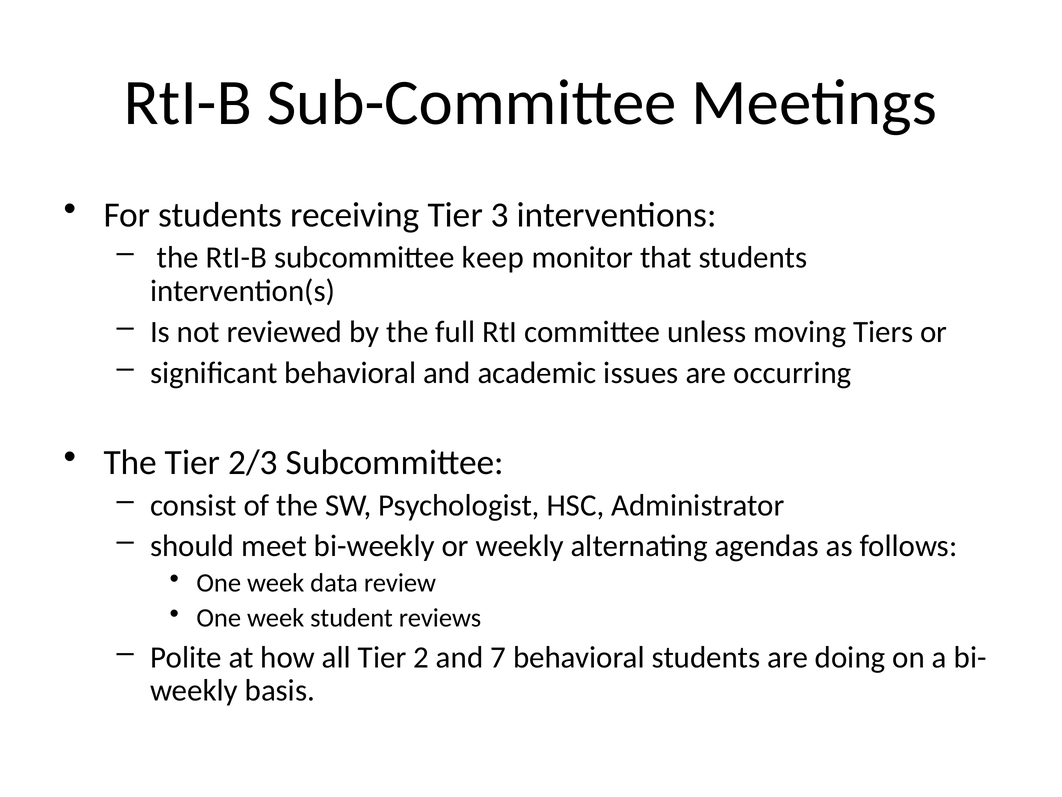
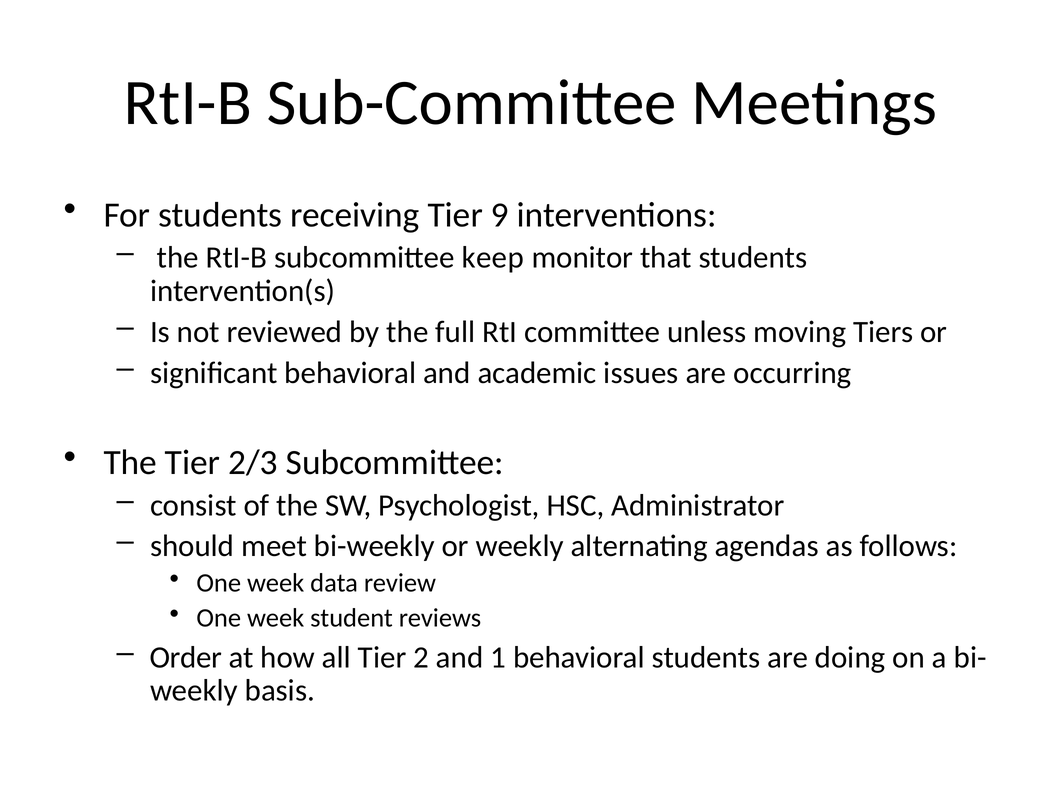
3: 3 -> 9 (500, 215)
Polite: Polite -> Order (186, 657)
7: 7 -> 1 (498, 657)
